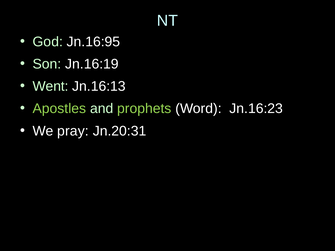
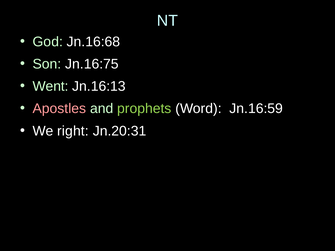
Jn.16:95: Jn.16:95 -> Jn.16:68 (93, 42)
Jn.16:19: Jn.16:19 -> Jn.16:75 (92, 64)
Apostles colour: light green -> pink (59, 109)
Jn.16:23: Jn.16:23 -> Jn.16:59 (256, 109)
pray: pray -> right (73, 131)
